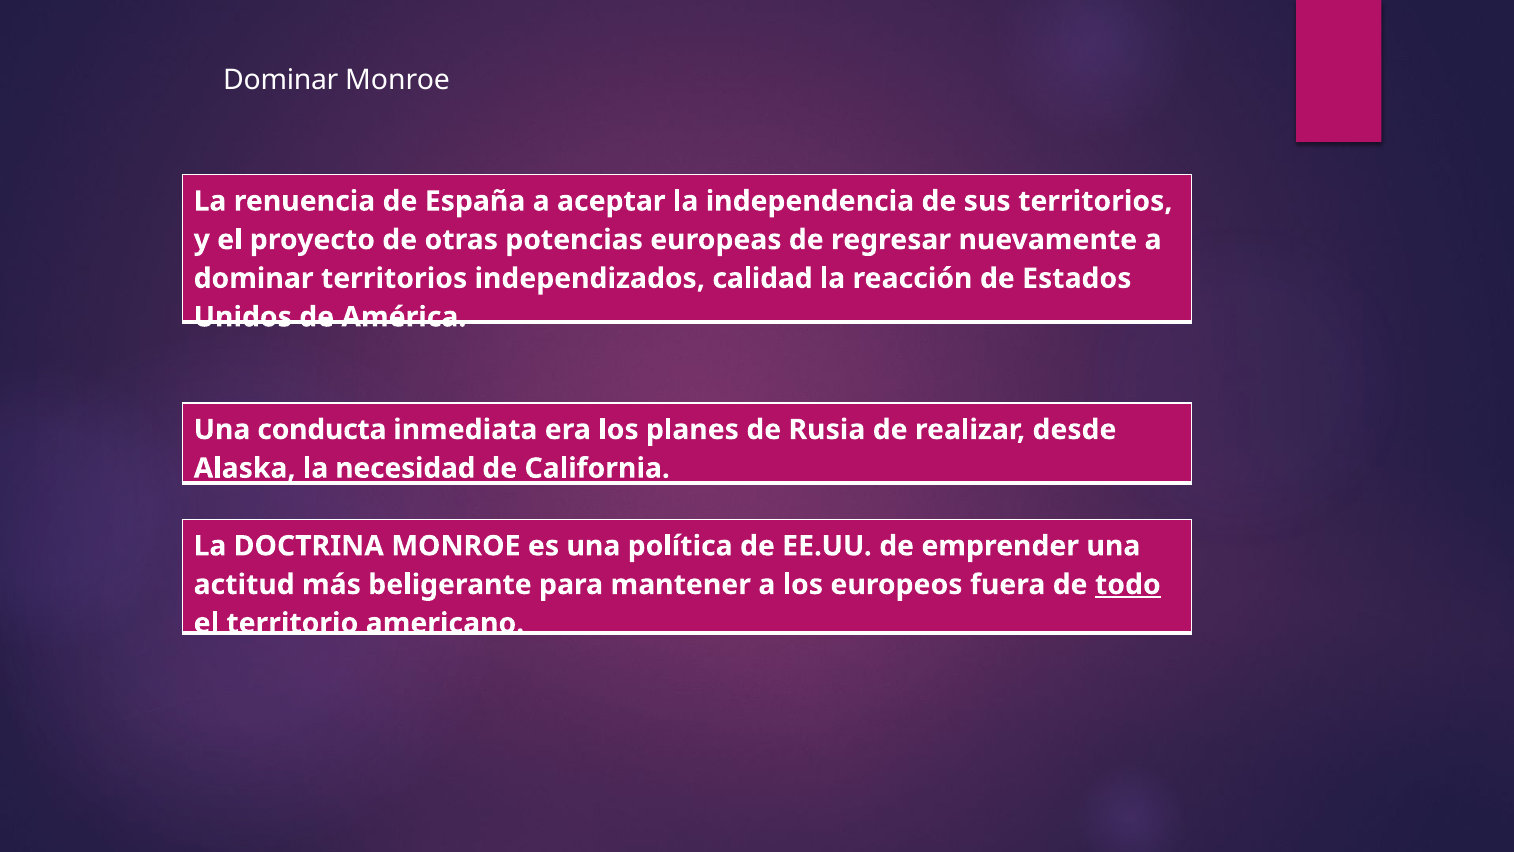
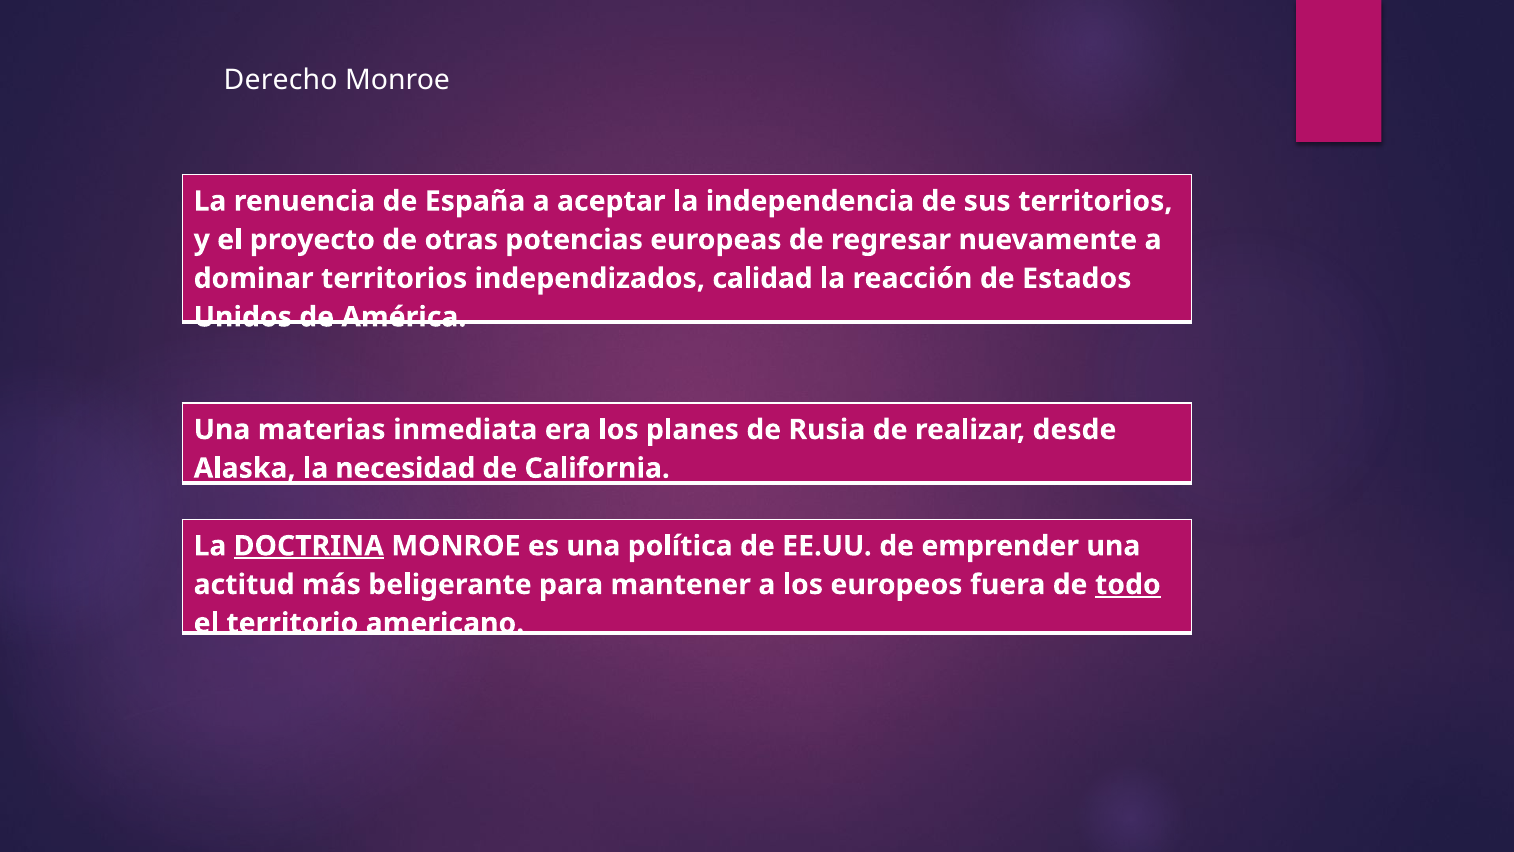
Dominar: Dominar -> Derecho (281, 80)
conducta: conducta -> materias (322, 430)
DOCTRINA underline: none -> present (309, 546)
